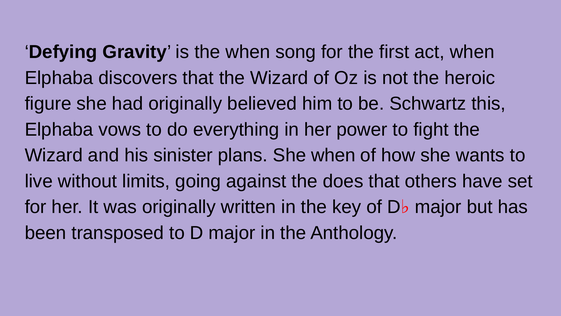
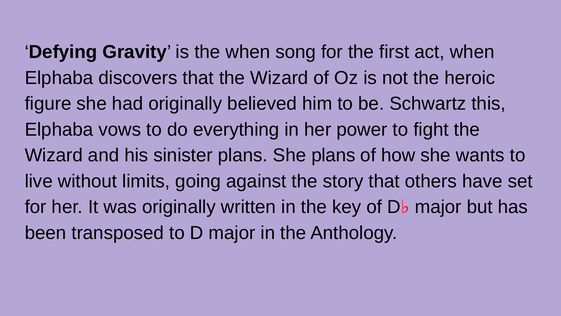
She when: when -> plans (333, 155)
does: does -> story (343, 181)
